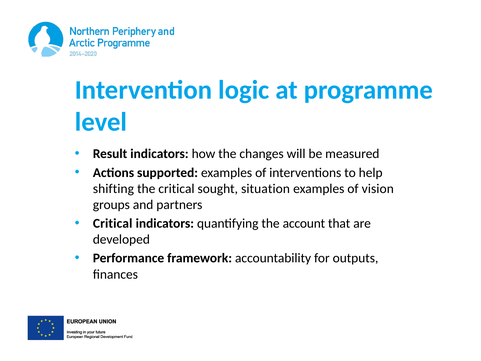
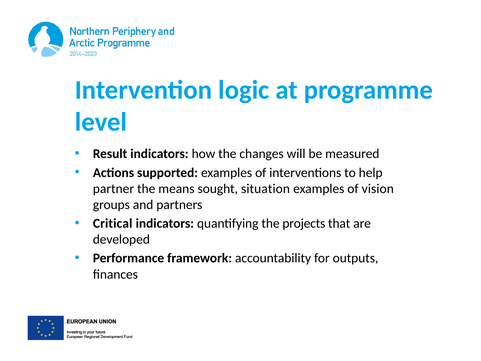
shifting: shifting -> partner (113, 189)
the critical: critical -> means (176, 189)
account: account -> projects (304, 223)
